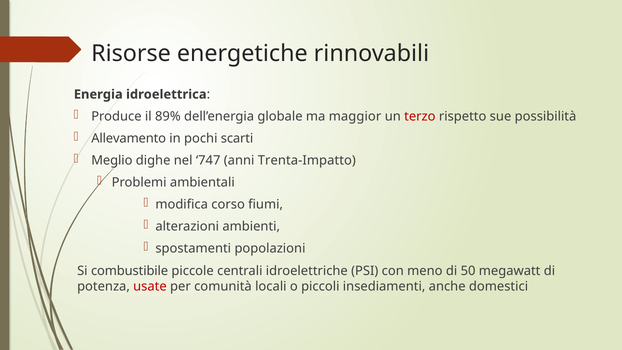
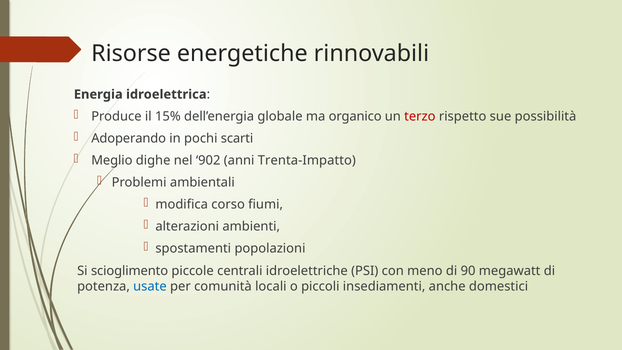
89%: 89% -> 15% (168, 116)
maggior: maggior -> organico (355, 116)
Allevamento: Allevamento -> Adoperando (129, 138)
747: 747 -> 902 (208, 160)
combustibile: combustibile -> scioglimento (130, 271)
50: 50 -> 90 (468, 271)
usate colour: red -> blue (150, 286)
